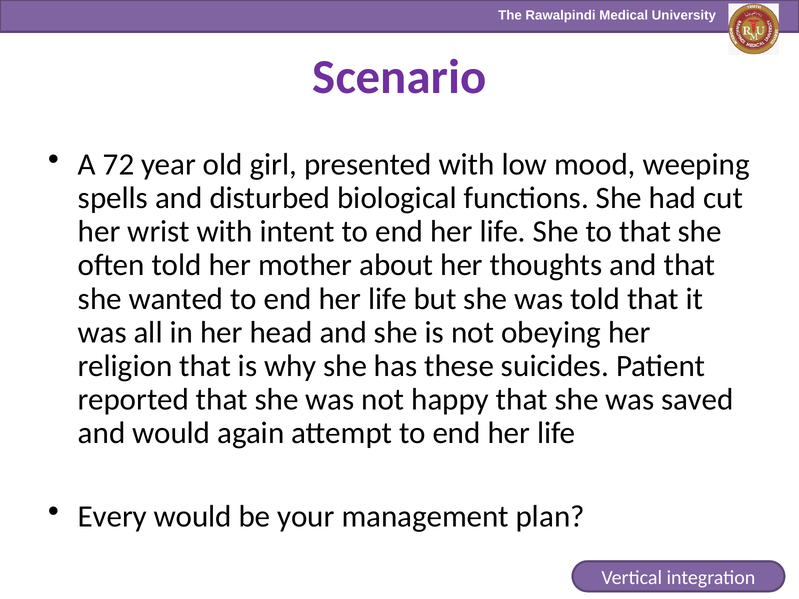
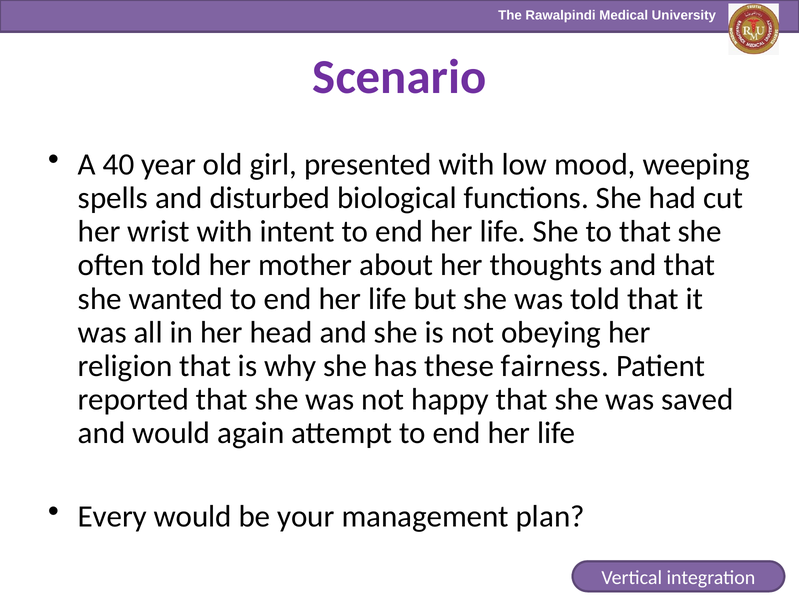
72: 72 -> 40 (119, 165)
suicides: suicides -> fairness (555, 366)
